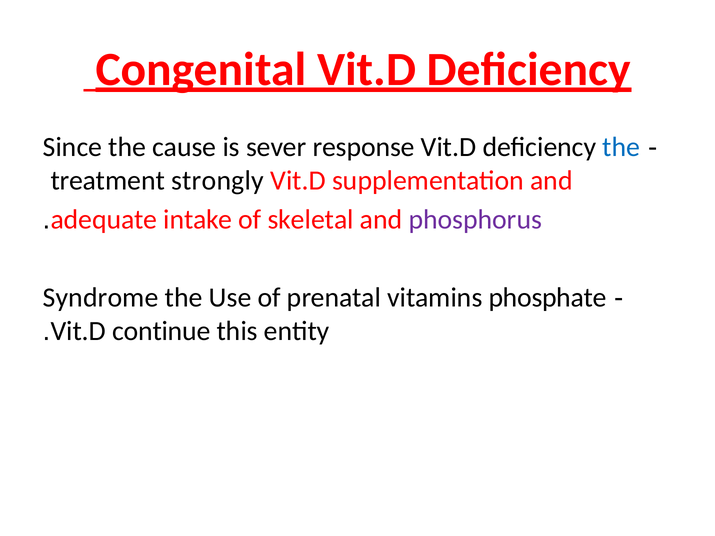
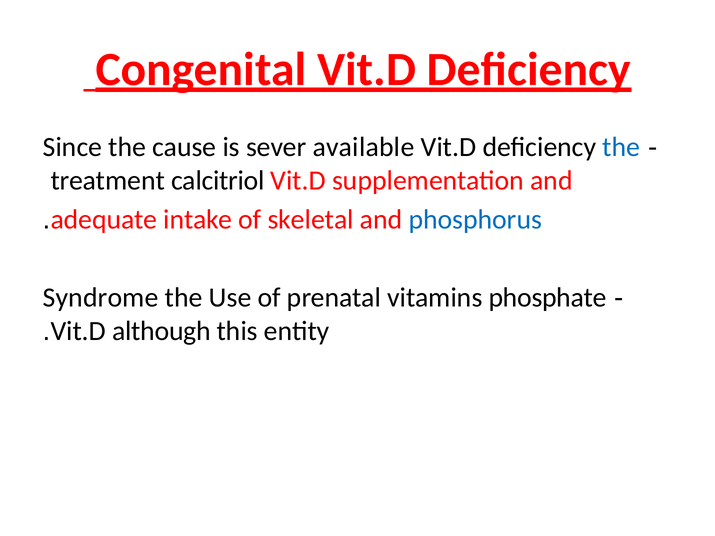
response: response -> available (364, 147)
strongly: strongly -> calcitriol (218, 181)
phosphorus colour: purple -> blue (475, 220)
continue: continue -> although (161, 331)
